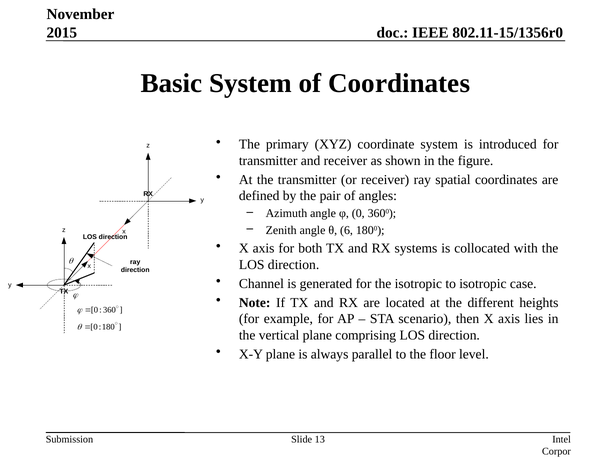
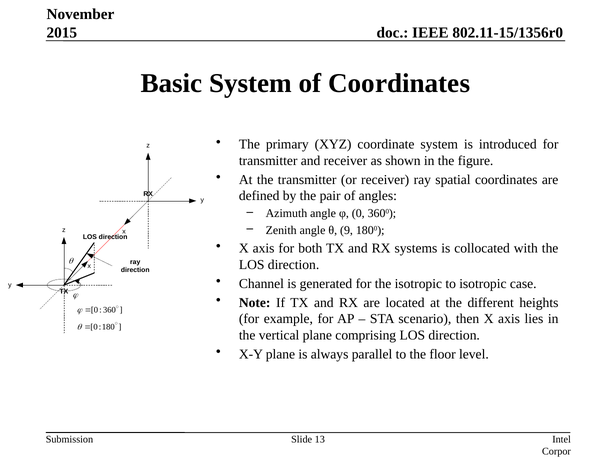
6: 6 -> 9 (347, 230)
